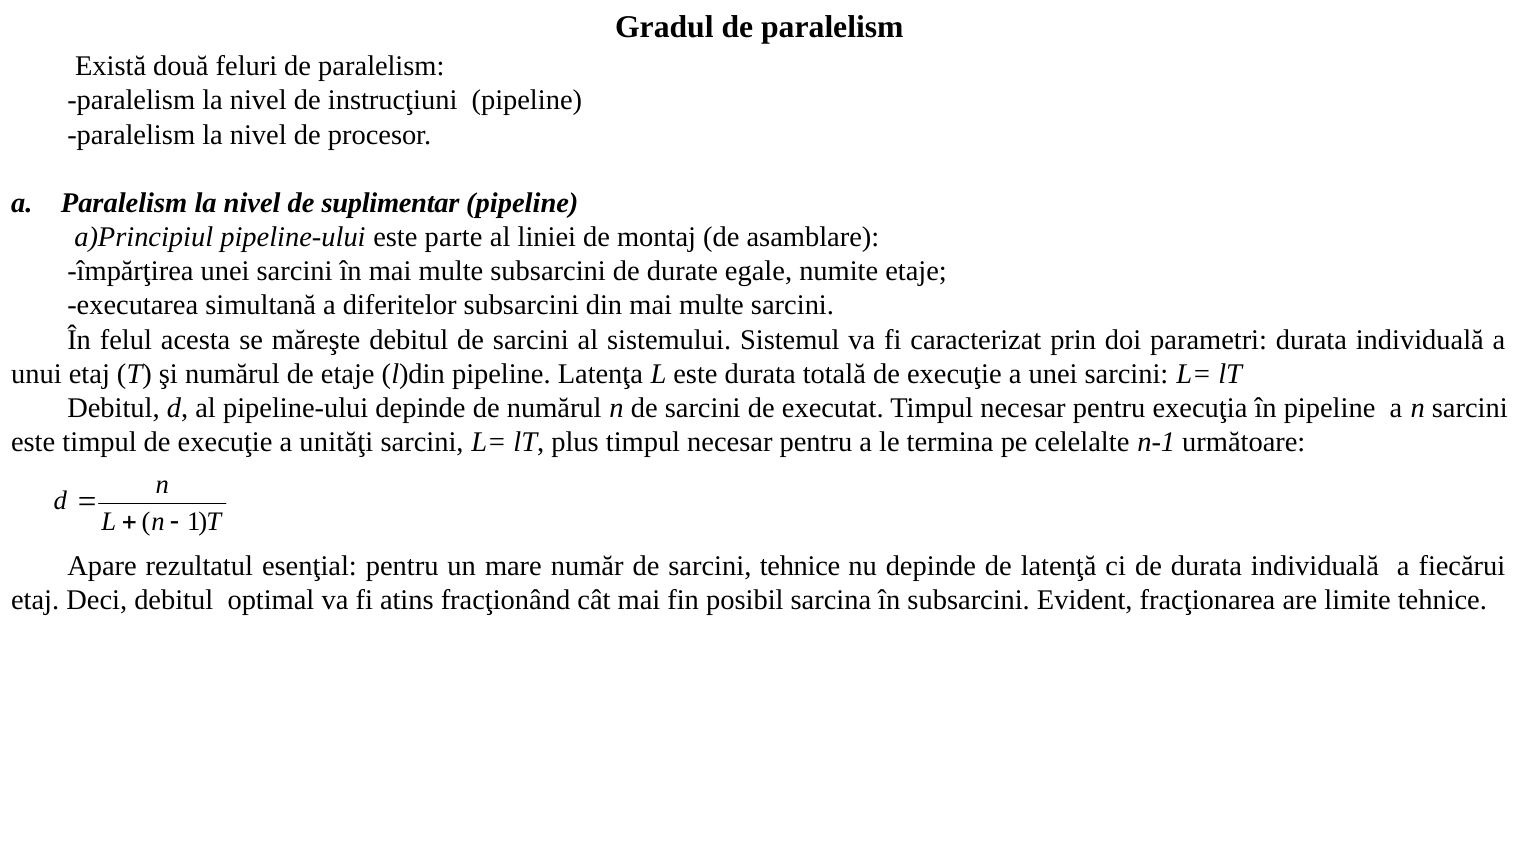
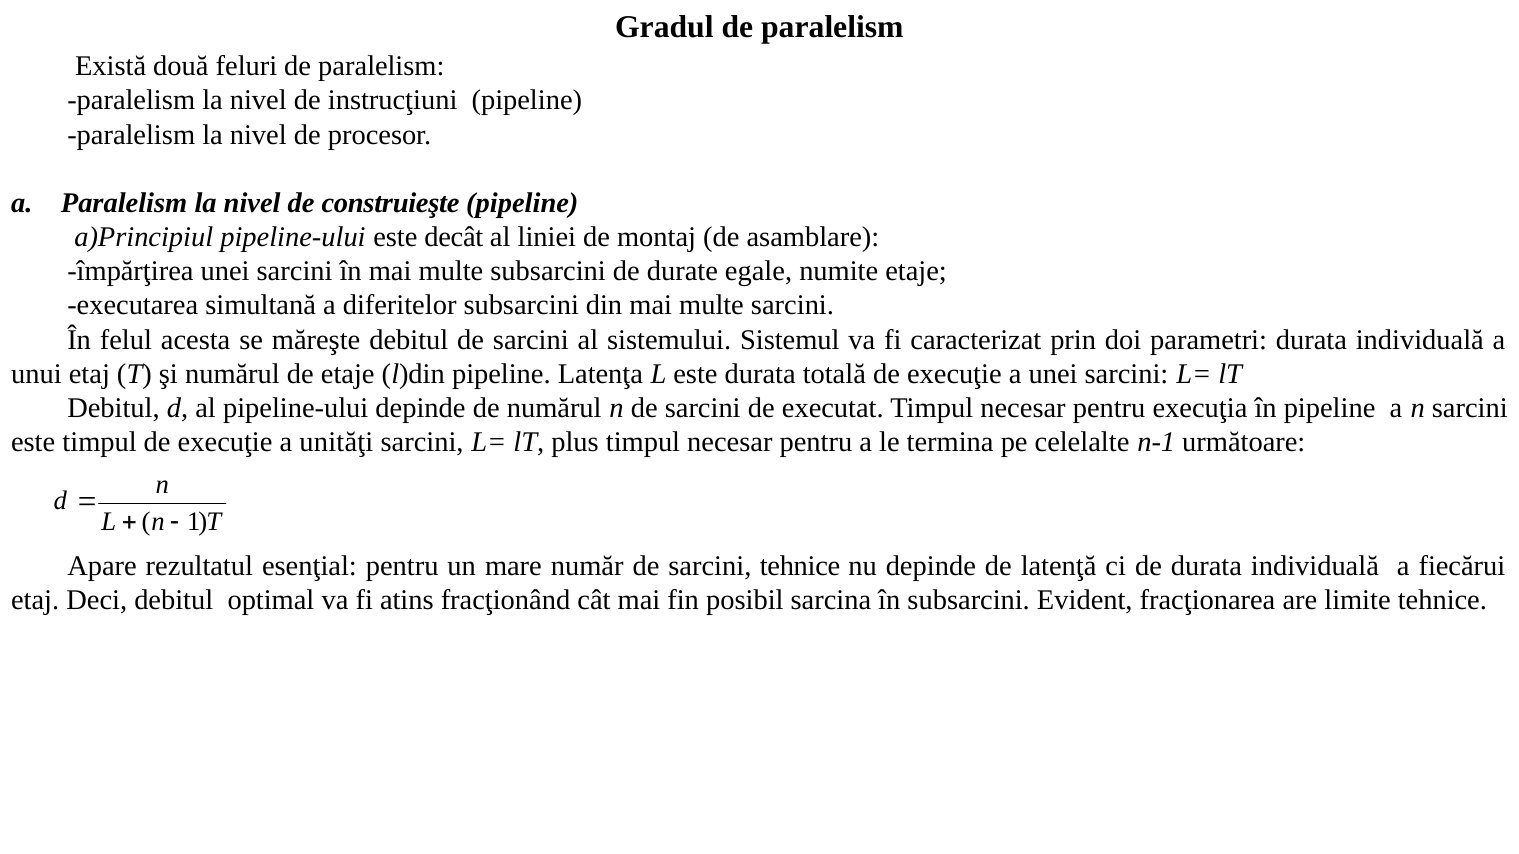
suplimentar: suplimentar -> construieşte (390, 203)
parte: parte -> decât (454, 237)
